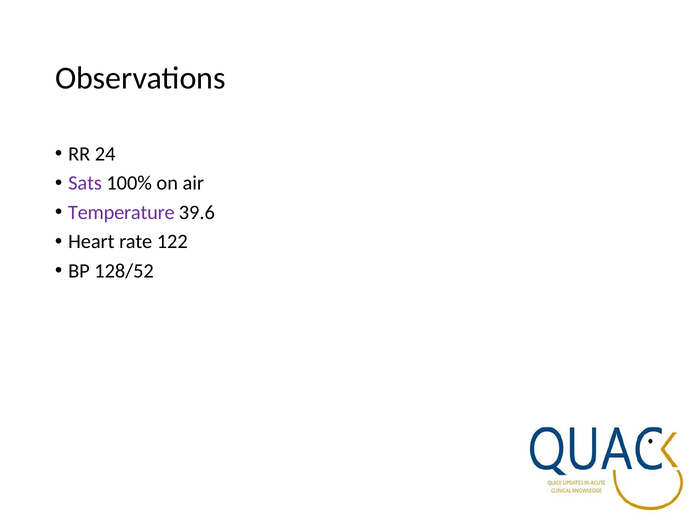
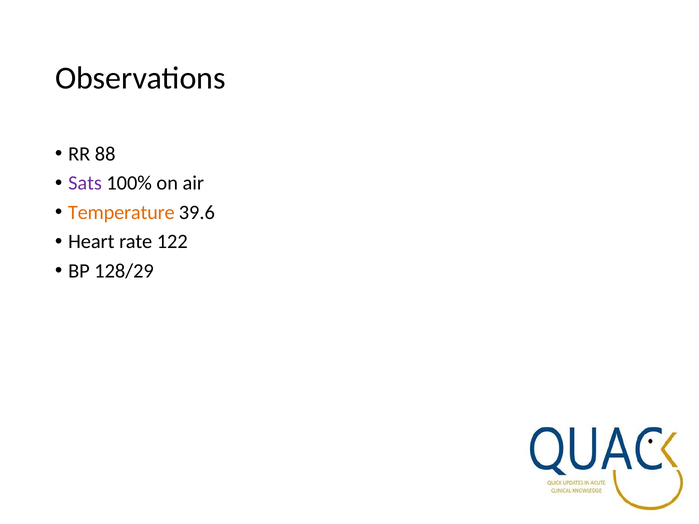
24: 24 -> 88 (105, 154)
Temperature colour: purple -> orange (121, 213)
128/52: 128/52 -> 128/29 (124, 271)
